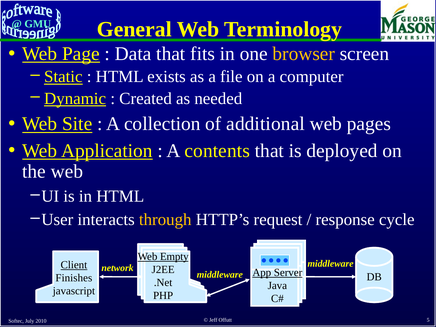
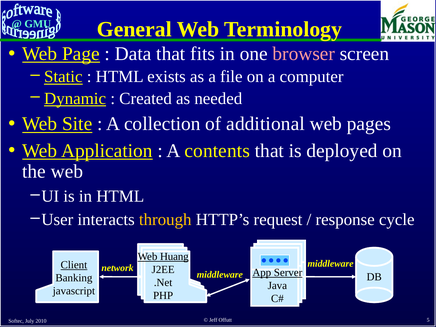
browser colour: yellow -> pink (304, 54)
Empty: Empty -> Huang (174, 256)
Finishes: Finishes -> Banking (74, 278)
